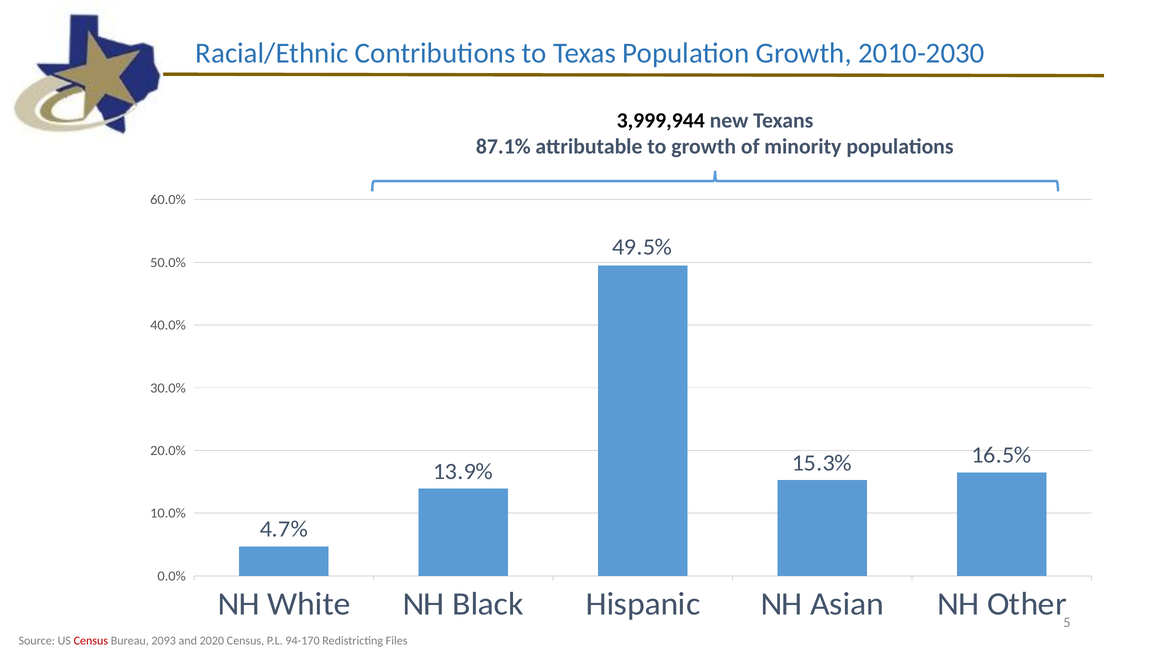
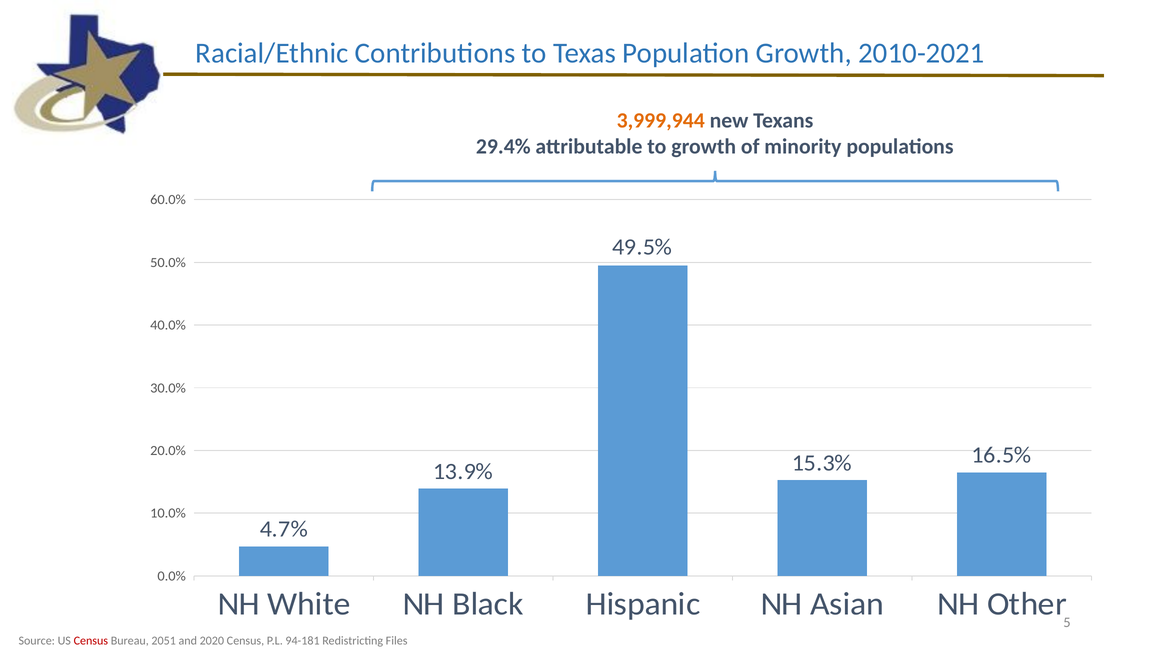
2010-2030: 2010-2030 -> 2010-2021 (921, 53)
3,999,944 colour: black -> orange (661, 121)
87.1%: 87.1% -> 29.4% (503, 147)
2093: 2093 -> 2051 (164, 641)
94-170: 94-170 -> 94-181 (303, 641)
